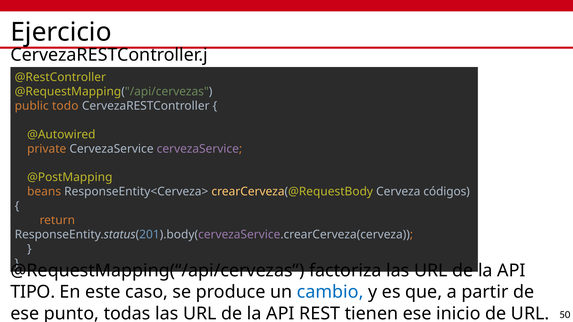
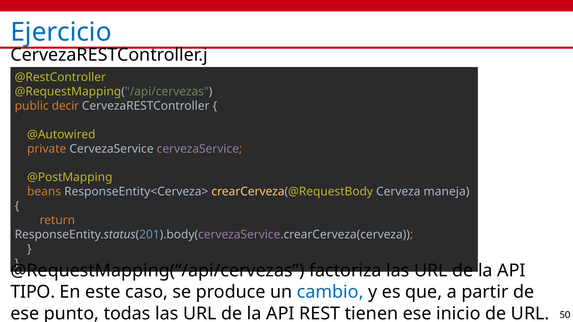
Ejercicio colour: black -> blue (61, 32)
todo: todo -> decir (65, 106)
códigos: códigos -> maneja (446, 192)
